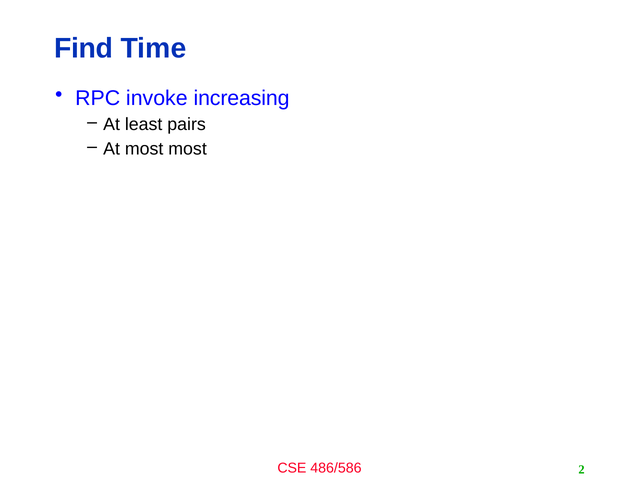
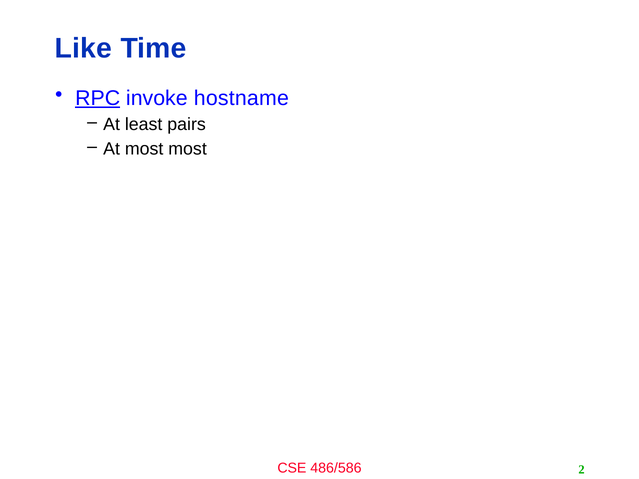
Find: Find -> Like (83, 49)
RPC underline: none -> present (98, 98)
increasing: increasing -> hostname (241, 98)
